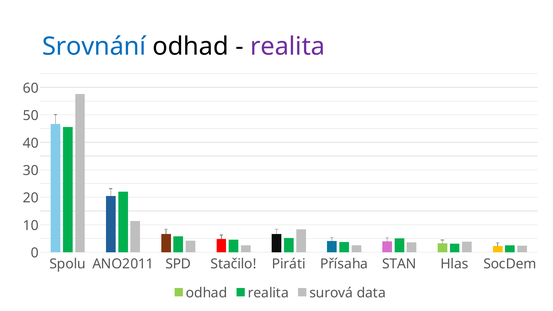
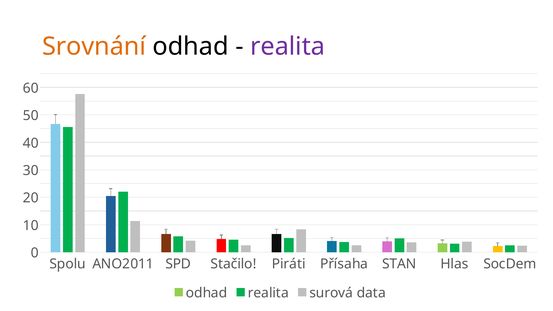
Srovnání colour: blue -> orange (94, 46)
